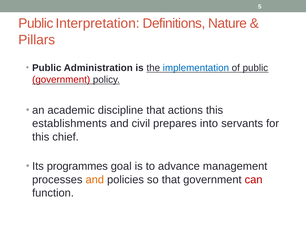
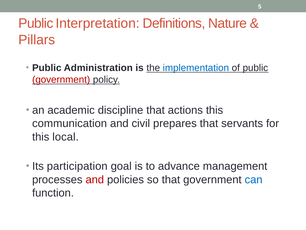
establishments: establishments -> communication (70, 123)
prepares into: into -> that (209, 123)
chief: chief -> local (66, 137)
programmes: programmes -> participation (77, 166)
and colour: orange -> red (95, 179)
can colour: red -> blue (254, 179)
